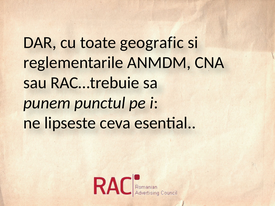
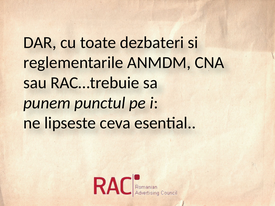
geografic: geografic -> dezbateri (152, 43)
